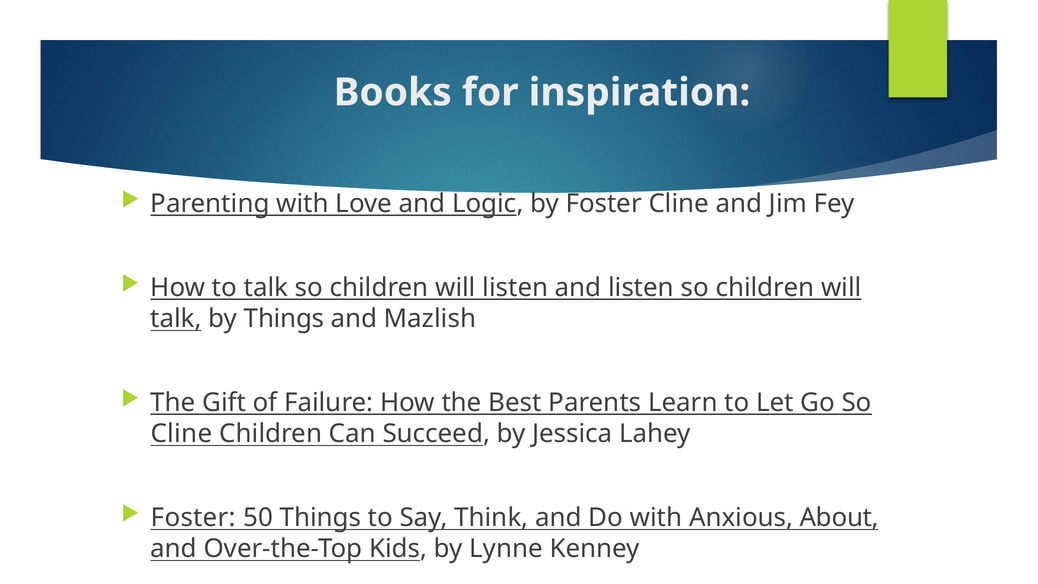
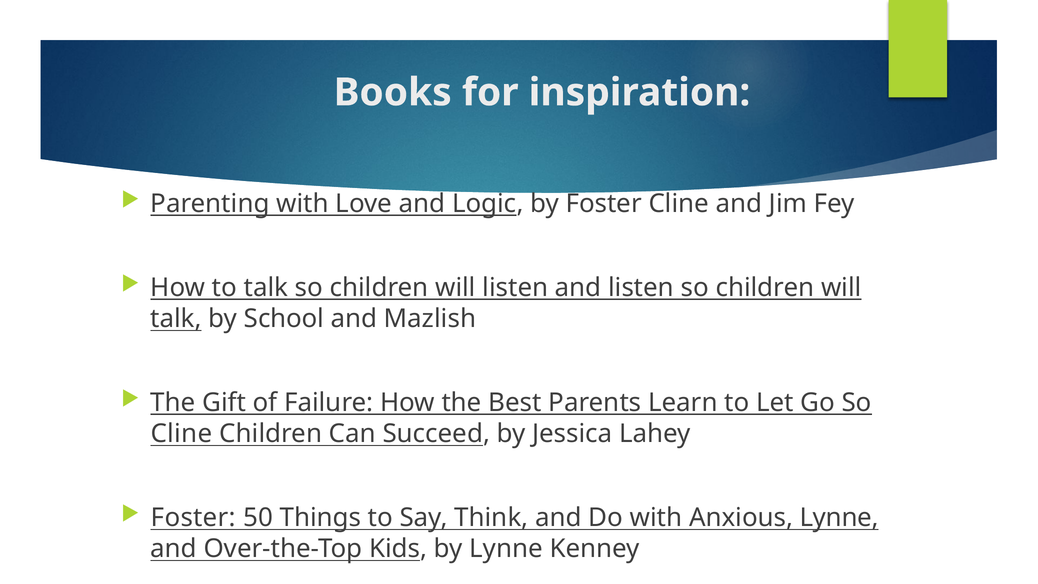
by Things: Things -> School (284, 319)
Anxious About: About -> Lynne (839, 517)
